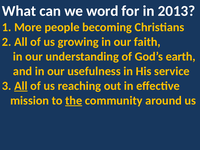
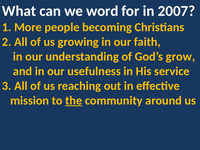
2013: 2013 -> 2007 (176, 11)
earth: earth -> grow (180, 56)
All underline: present -> none (21, 86)
